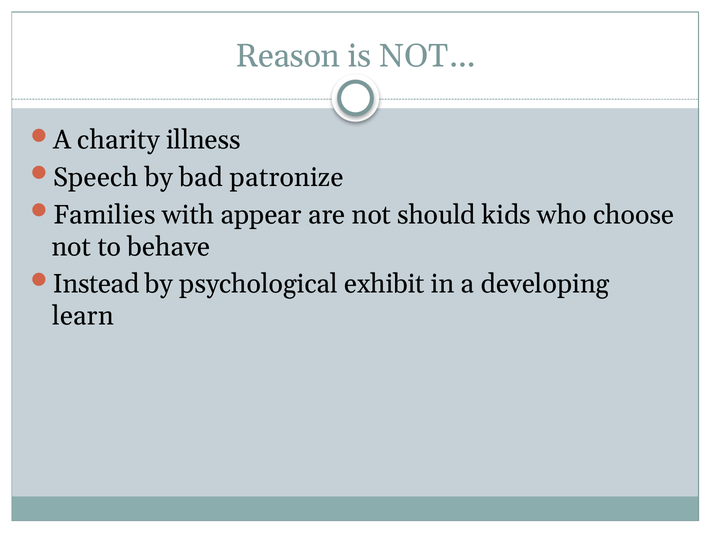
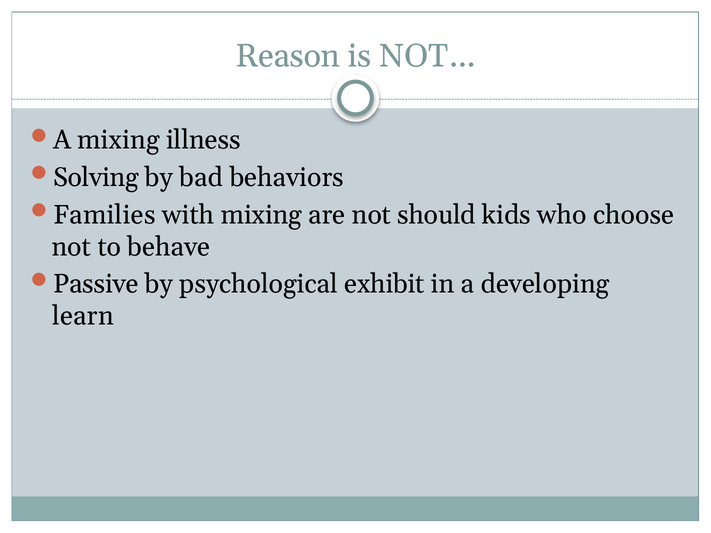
A charity: charity -> mixing (119, 140)
Speech: Speech -> Solving (96, 177)
patronize: patronize -> behaviors (287, 177)
with appear: appear -> mixing (261, 215)
Instead: Instead -> Passive (96, 284)
